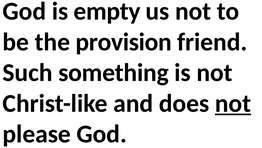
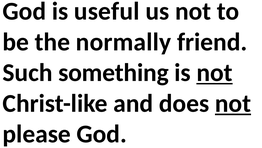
empty: empty -> useful (107, 11)
provision: provision -> normally (123, 42)
not underline: none -> present (215, 72)
